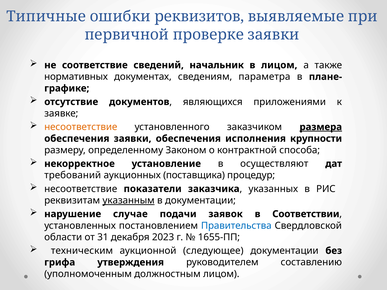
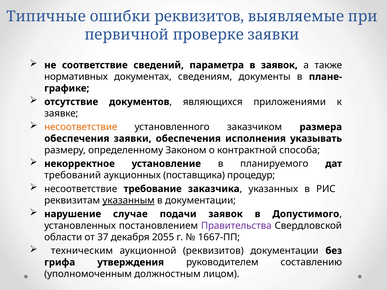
начальник: начальник -> параметра (217, 65)
в лицом: лицом -> заявок (279, 65)
параметра: параметра -> документы (265, 77)
размера underline: present -> none (321, 127)
крупности: крупности -> указывать (316, 139)
осуществляют: осуществляют -> планируемого (274, 164)
показатели: показатели -> требование (153, 189)
Соответствии: Соответствии -> Допустимого (306, 214)
Правительства colour: blue -> purple (236, 226)
31: 31 -> 37 (103, 237)
2023: 2023 -> 2055 (163, 237)
1655-ПП: 1655-ПП -> 1667-ПП (219, 237)
аукционной следующее: следующее -> реквизитов (213, 251)
